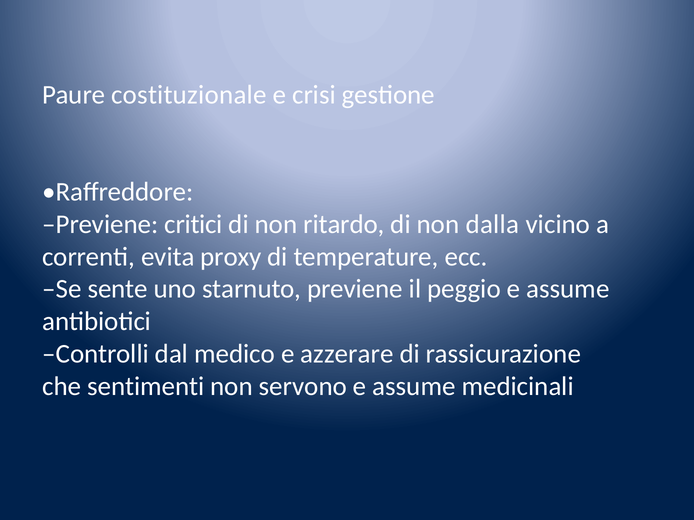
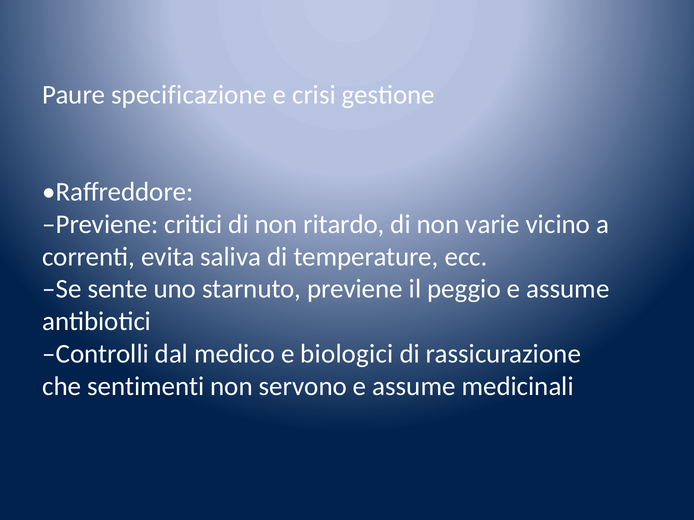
costituzionale: costituzionale -> specificazione (189, 95)
dalla: dalla -> varie (492, 224)
proxy: proxy -> saliva (231, 257)
azzerare: azzerare -> biologici (347, 354)
